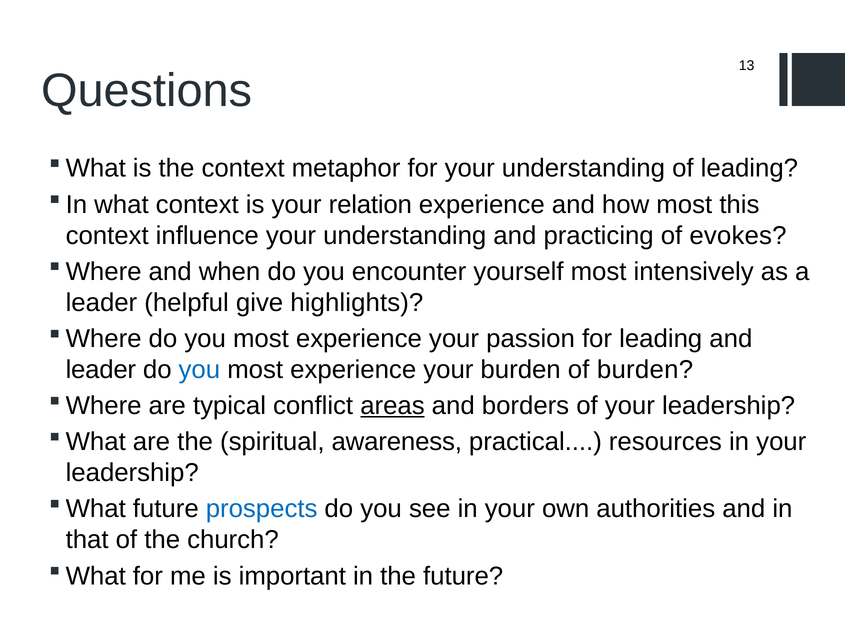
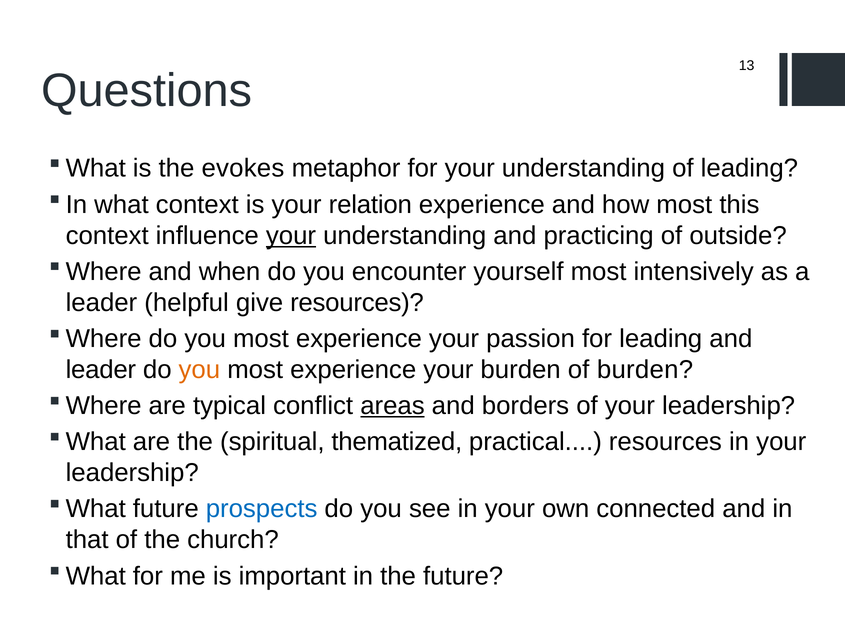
the context: context -> evokes (243, 168)
your underline: none -> present (291, 235)
evokes: evokes -> outside (738, 235)
give highlights: highlights -> resources (357, 302)
you colour: blue -> orange (199, 370)
awareness: awareness -> thematized (397, 442)
authorities: authorities -> connected (656, 509)
